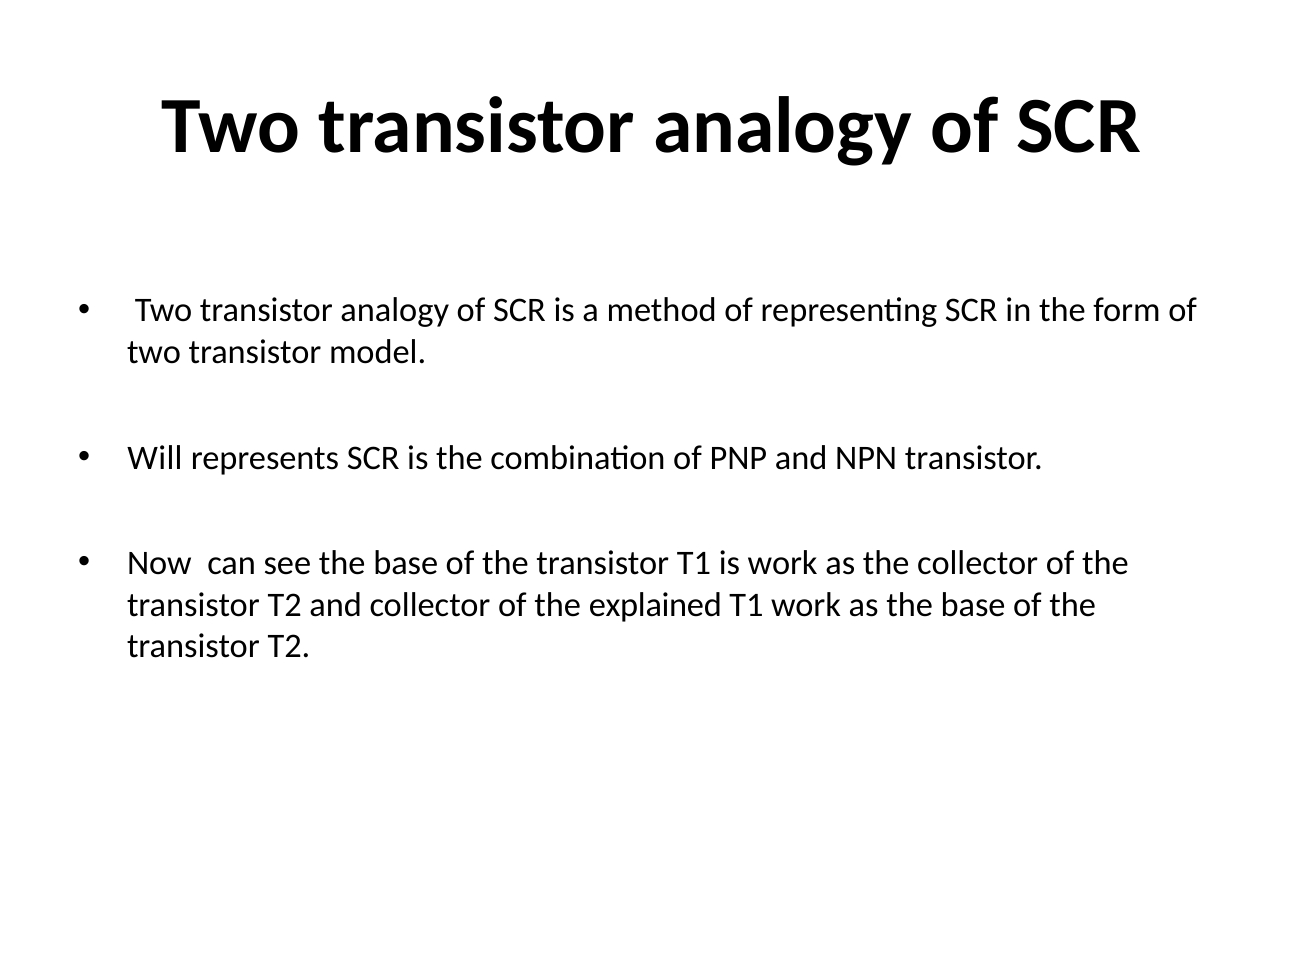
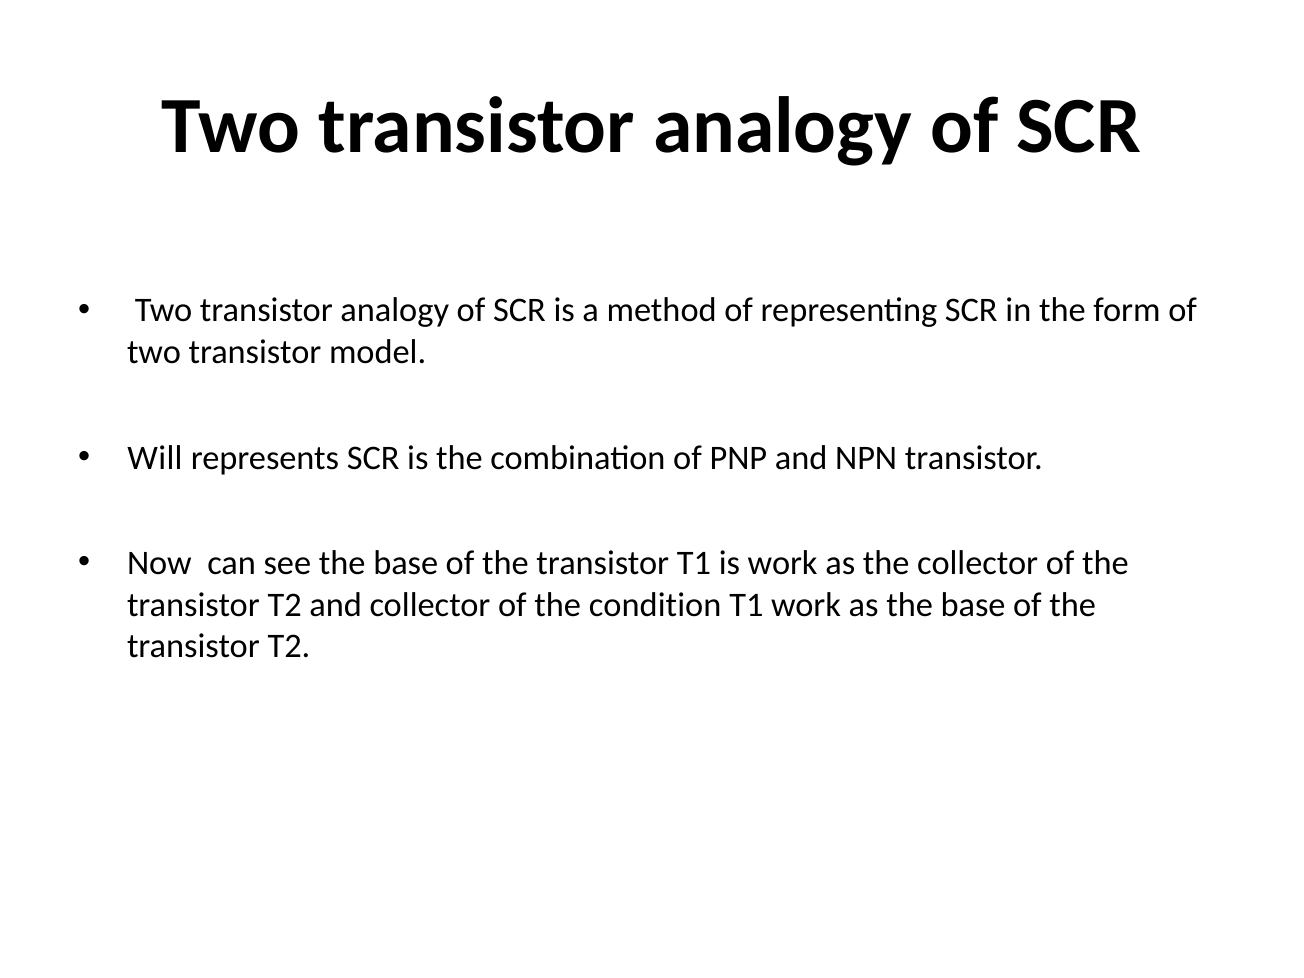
explained: explained -> condition (655, 605)
